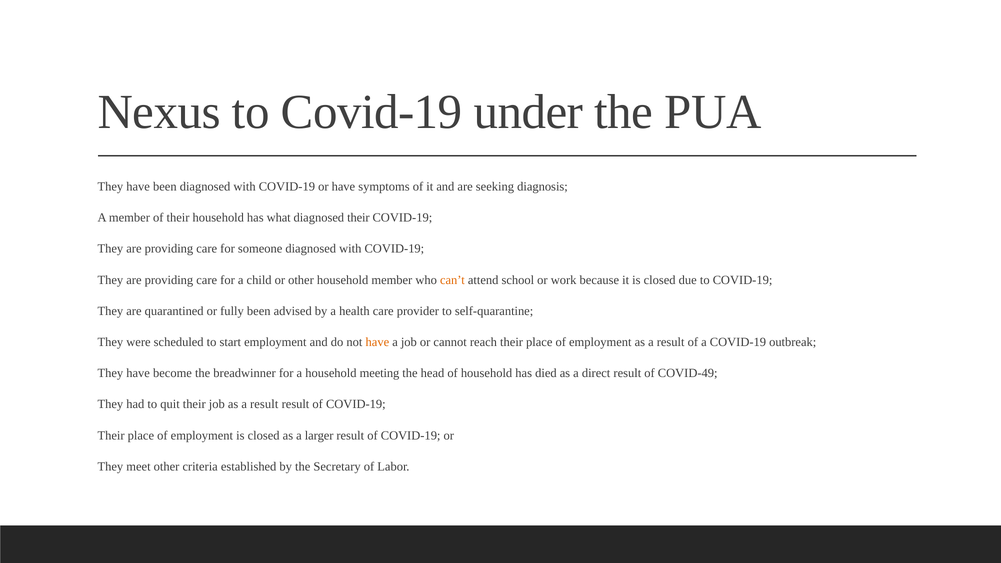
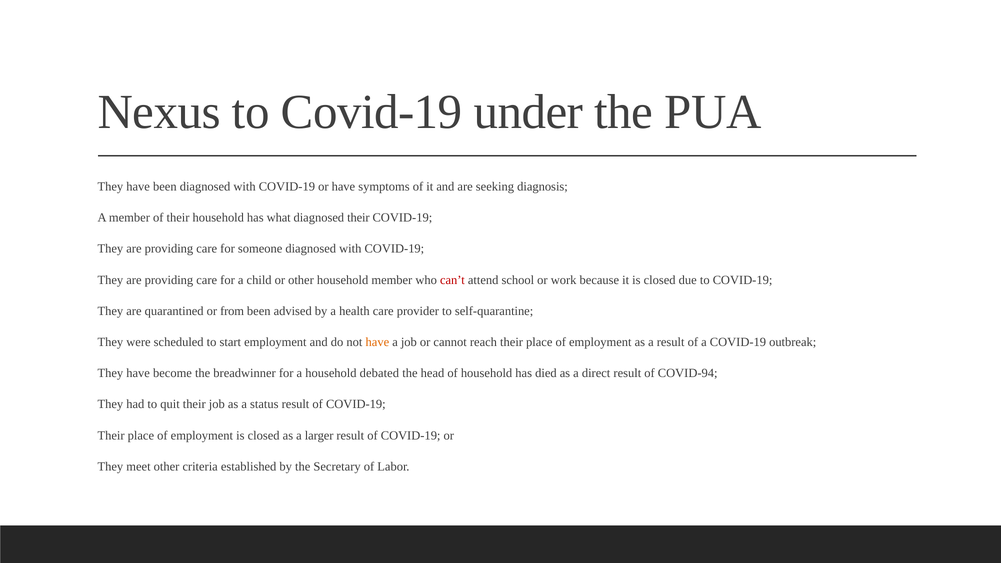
can’t colour: orange -> red (452, 280)
fully: fully -> from (232, 311)
meeting: meeting -> debated (379, 373)
COVID-49: COVID-49 -> COVID-94 (688, 373)
job as a result: result -> status (264, 404)
